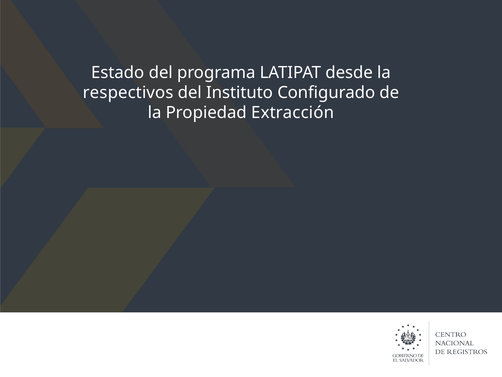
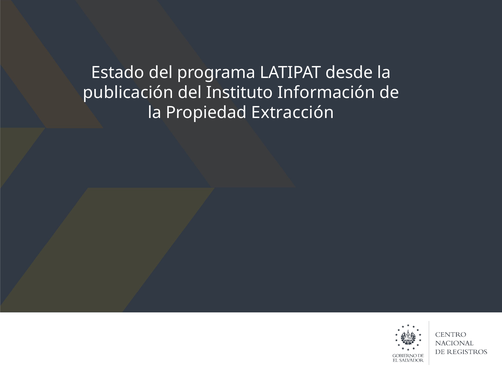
respectivos: respectivos -> publicación (128, 93)
Configurado: Configurado -> Información (326, 93)
